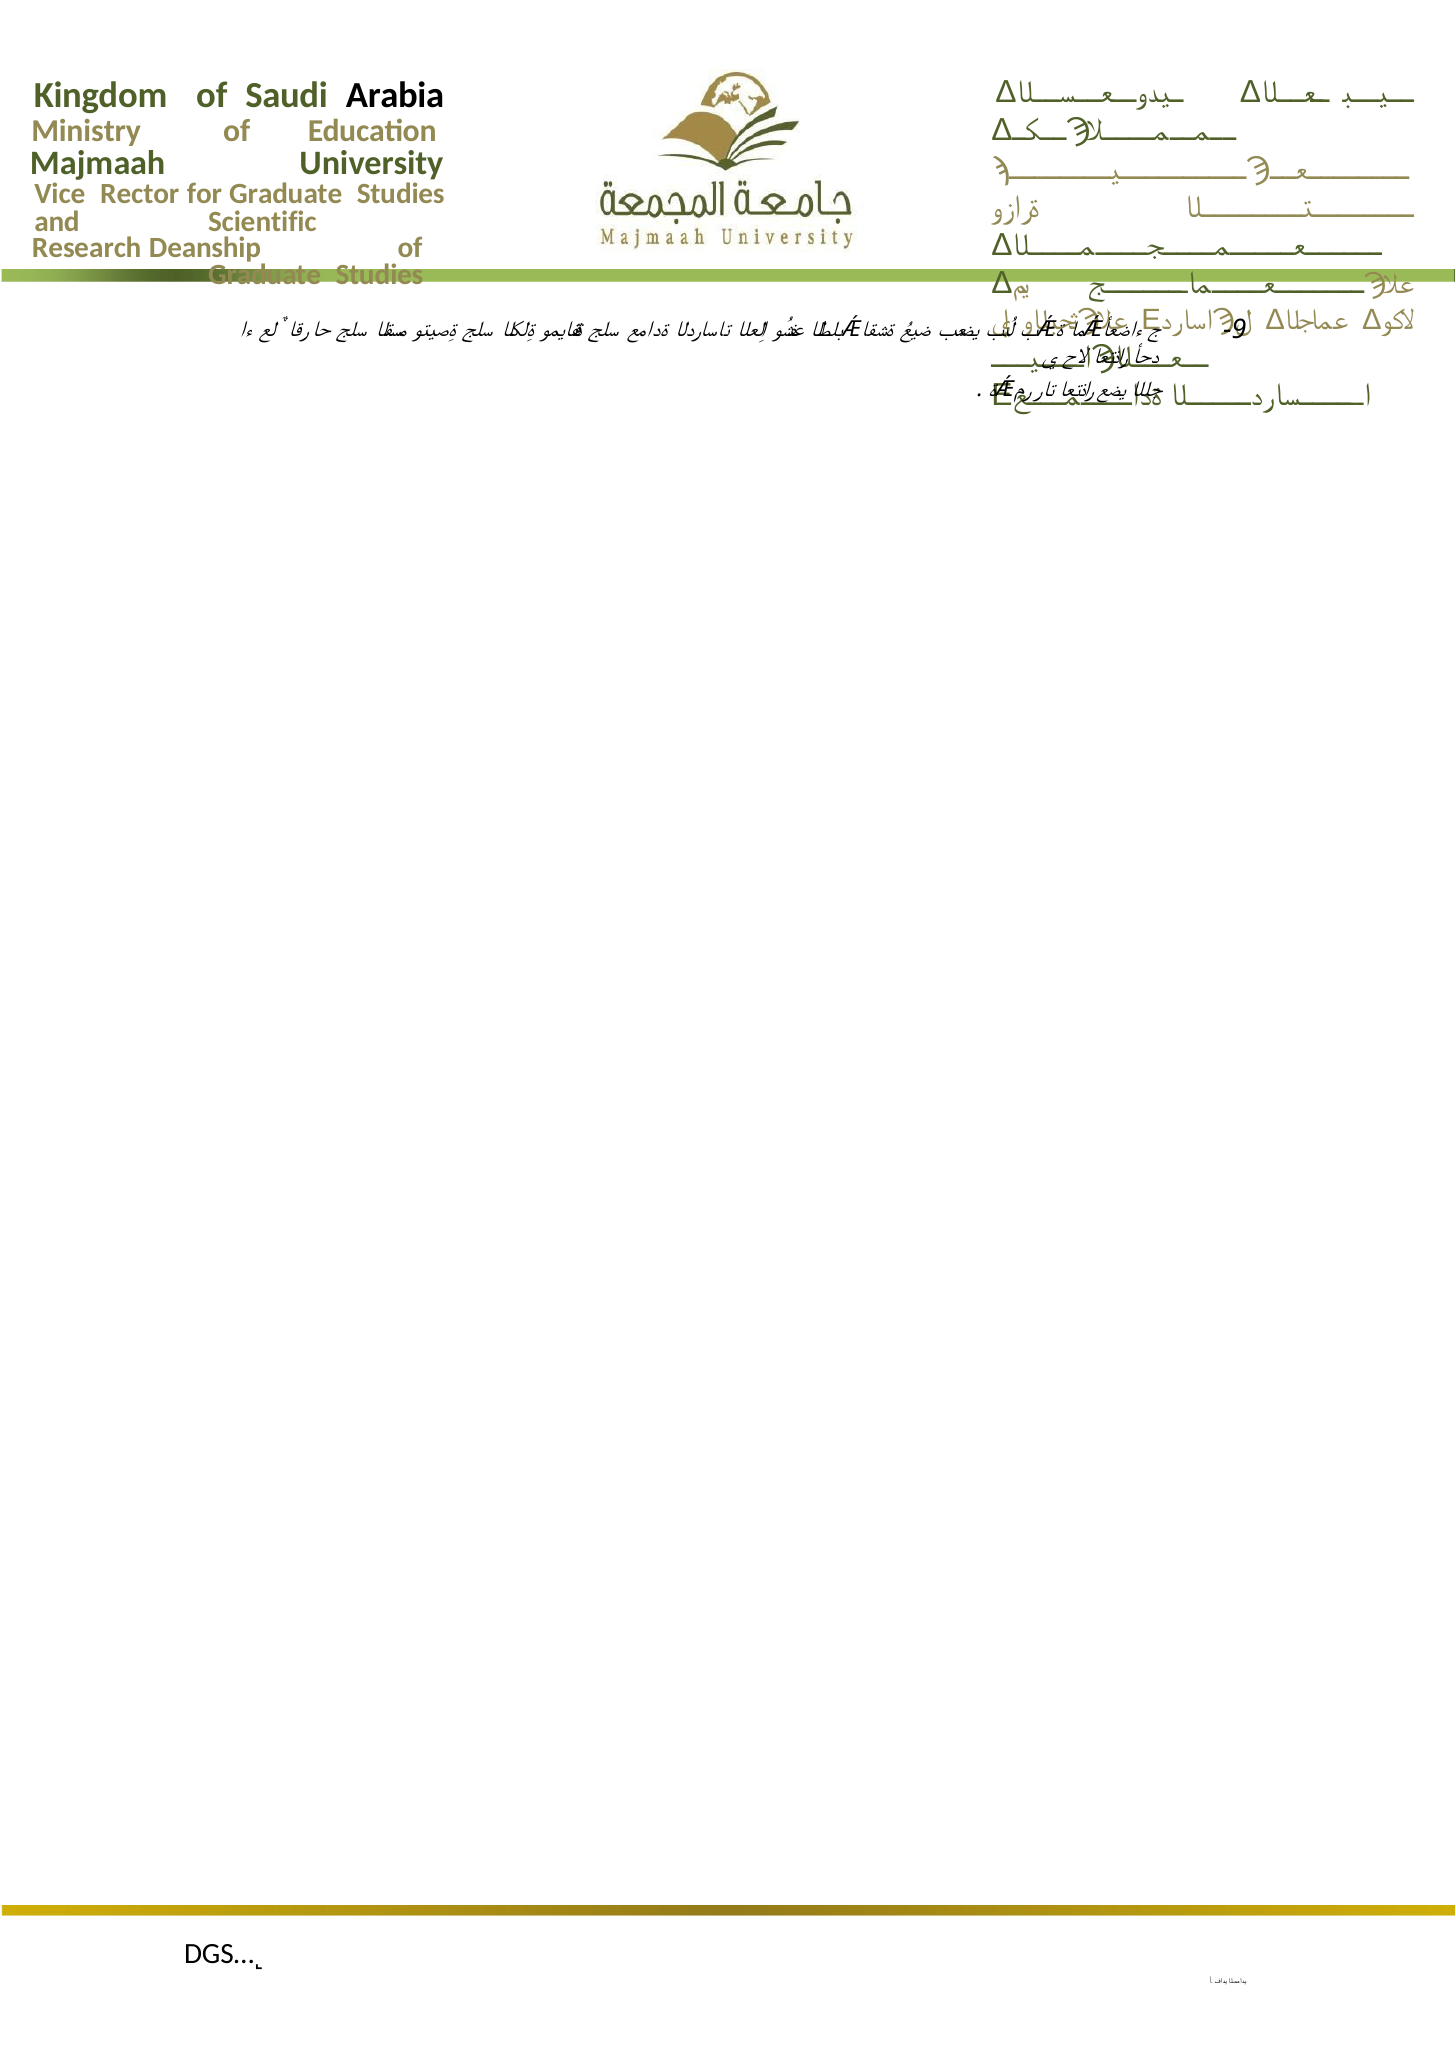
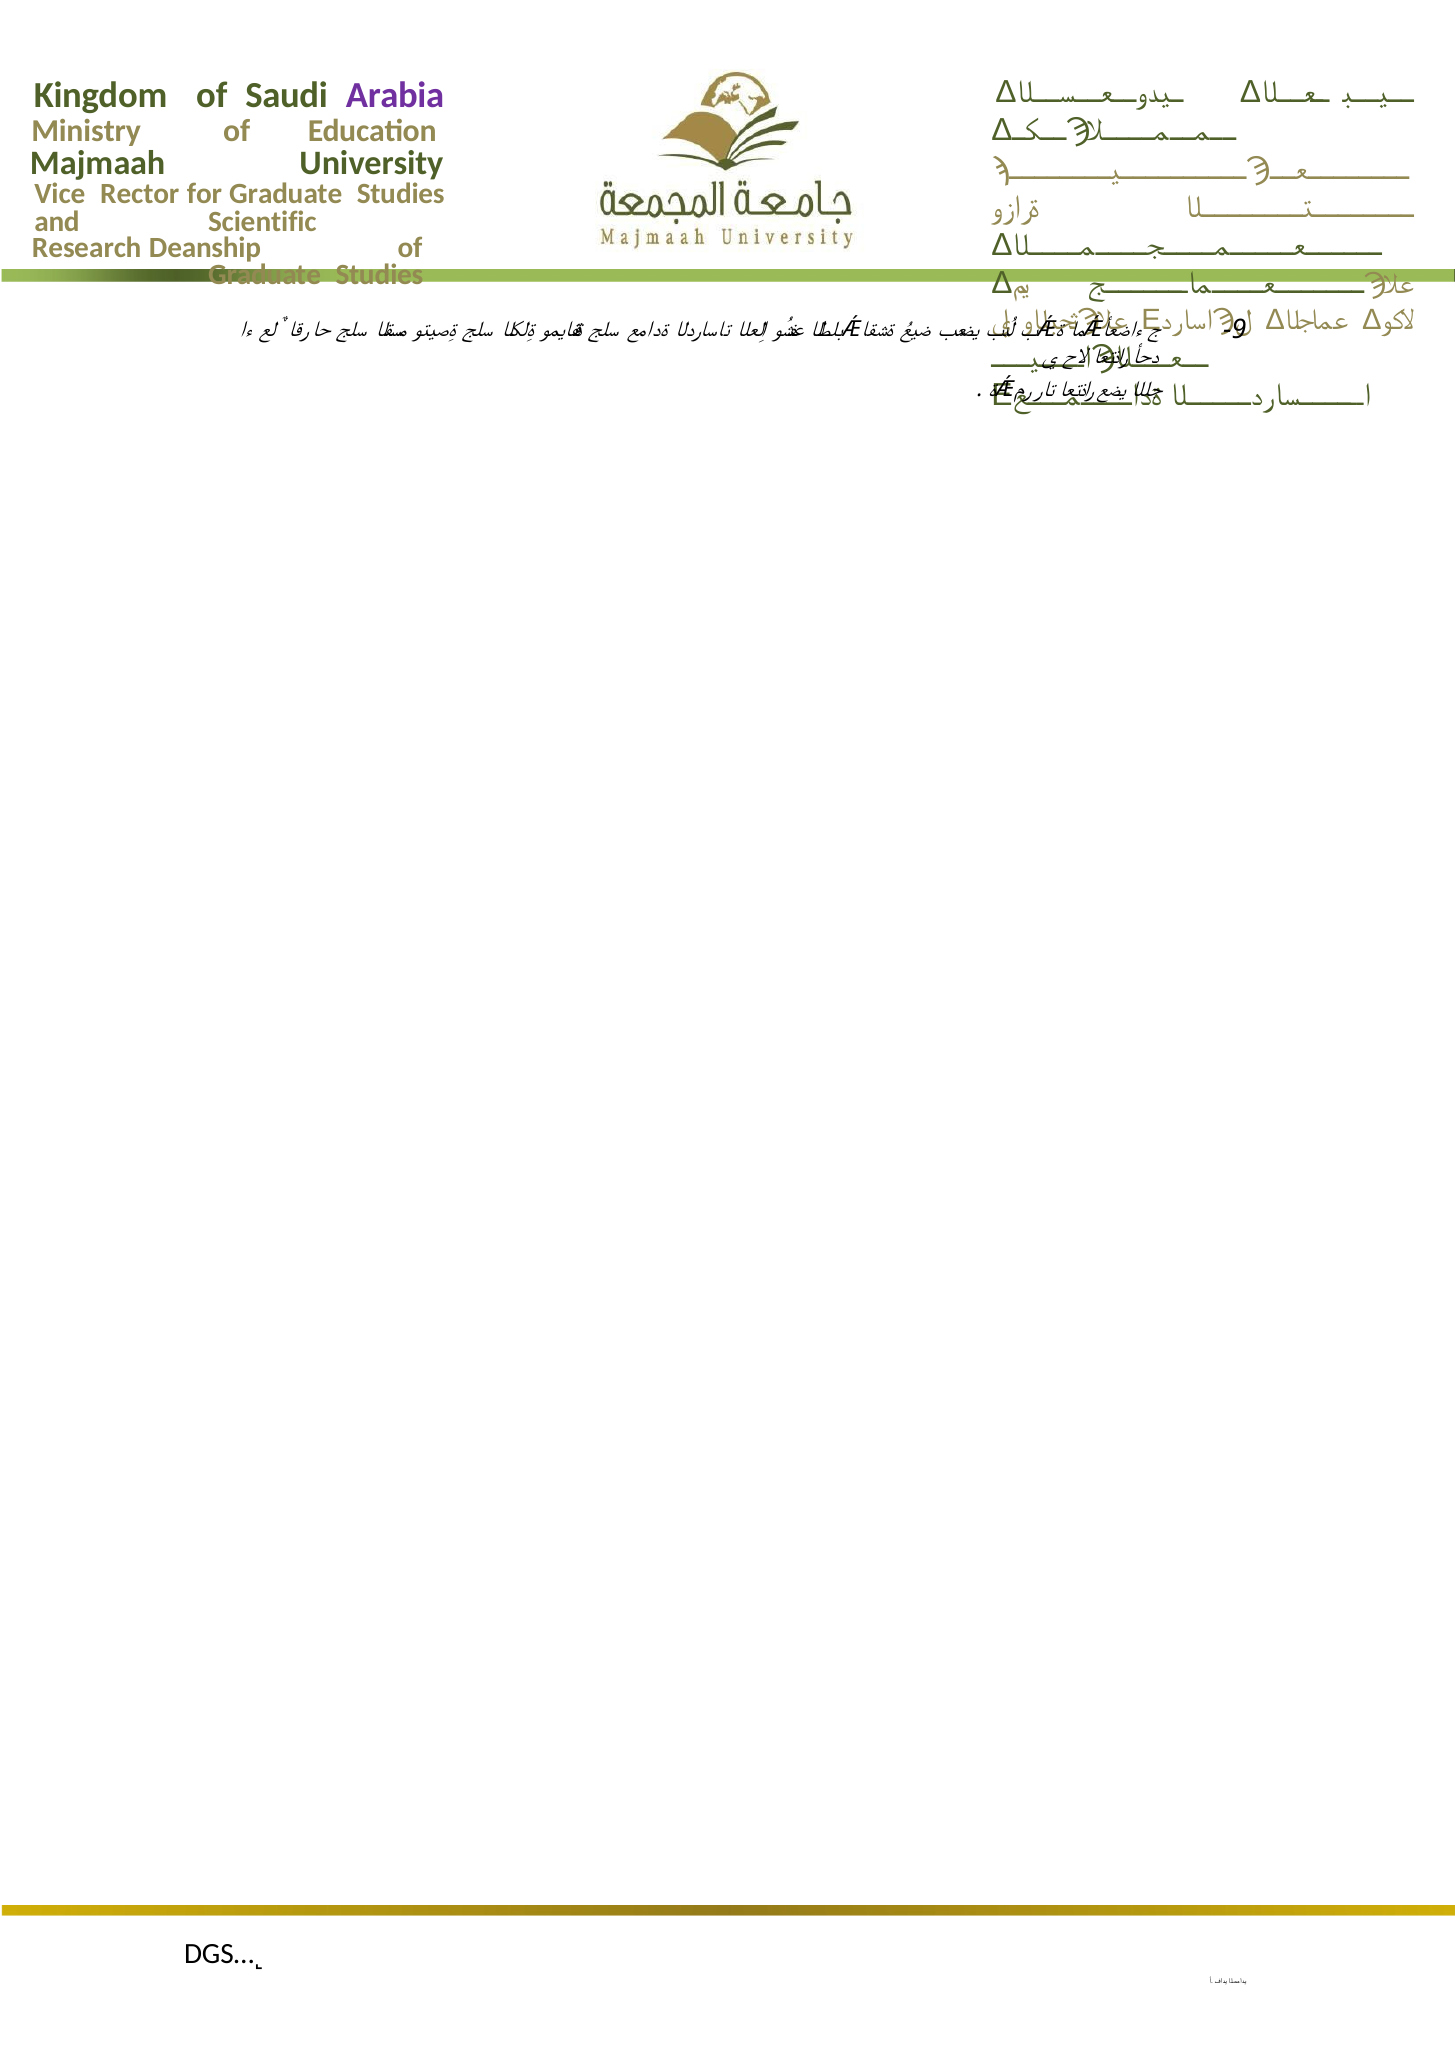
Arabia colour: black -> purple (395, 96)
